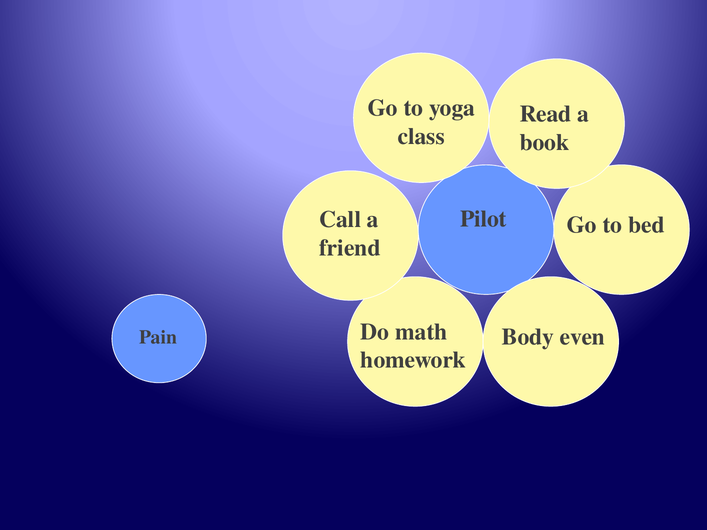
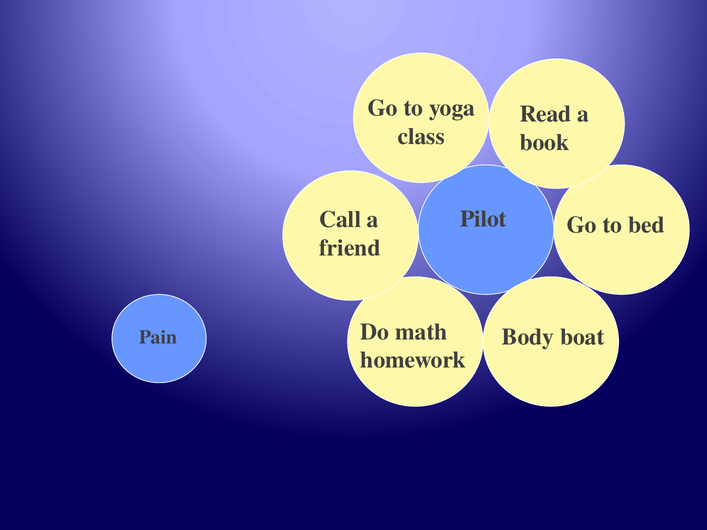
even: even -> boat (582, 337)
